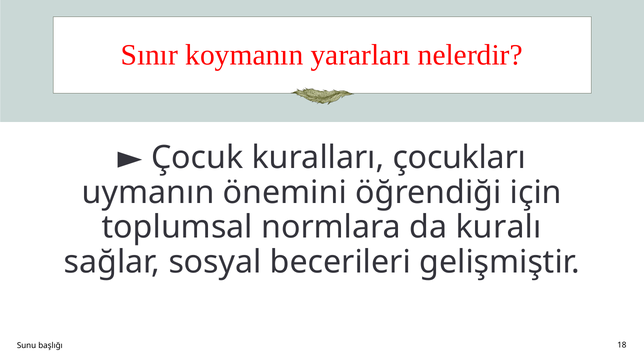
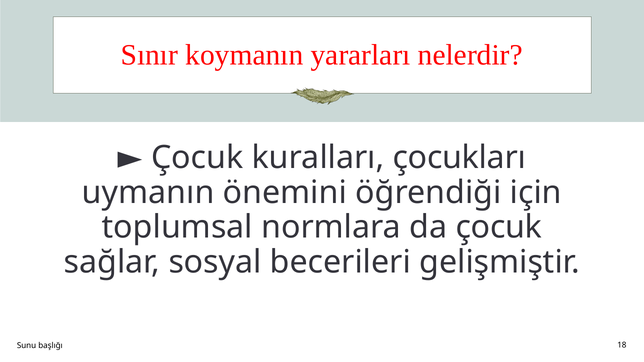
da kuralı: kuralı -> çocuk (499, 227)
